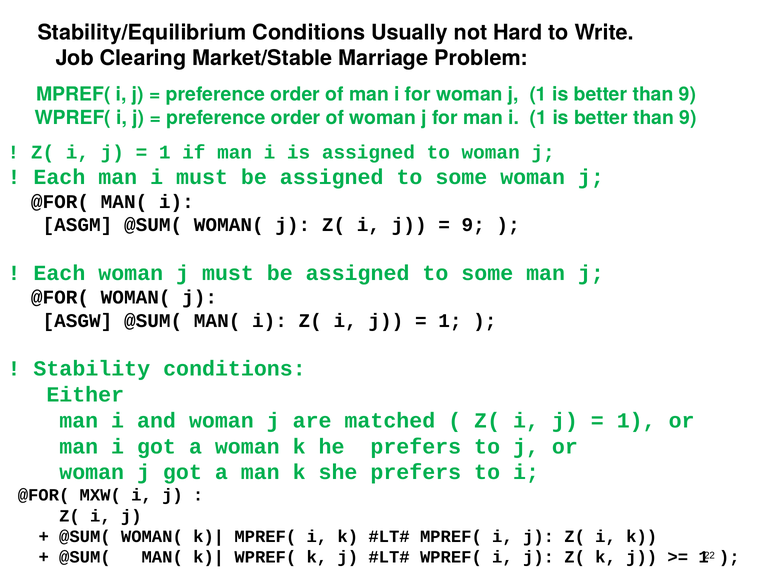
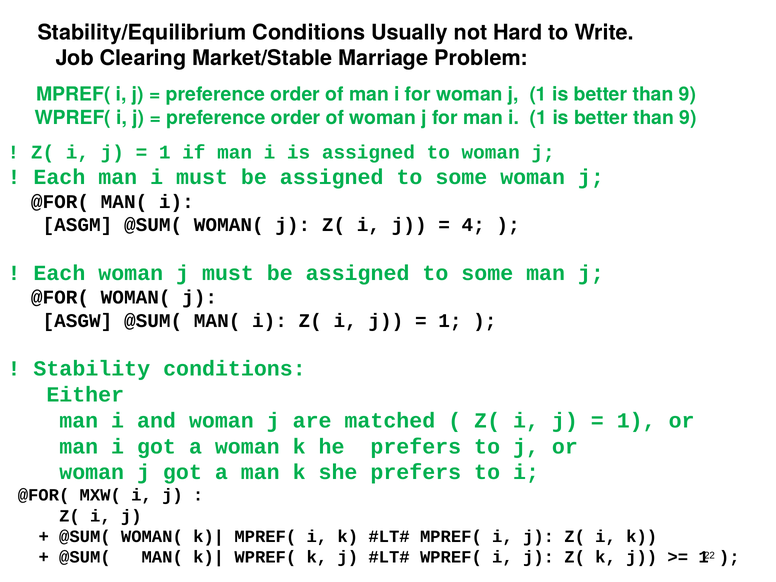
9: 9 -> 4 (473, 225)
